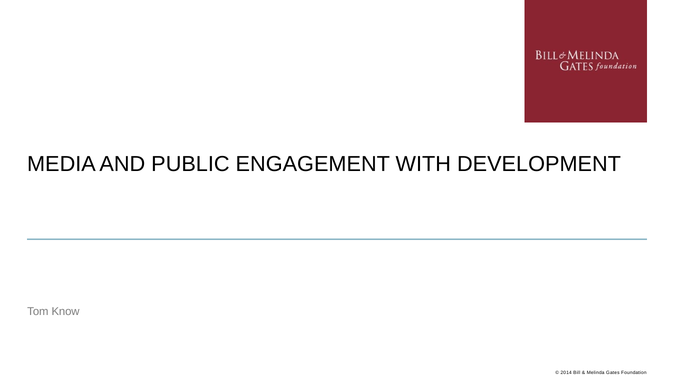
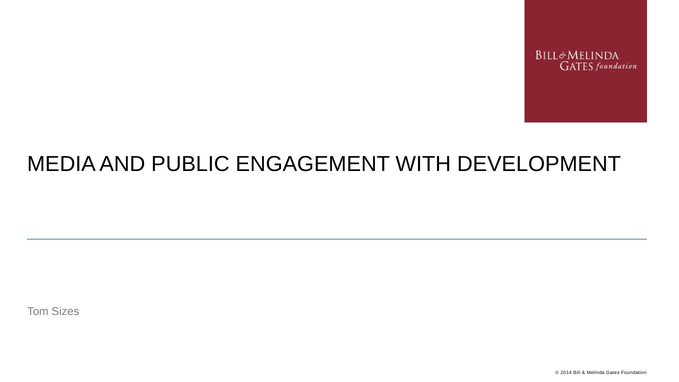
Know: Know -> Sizes (65, 312)
